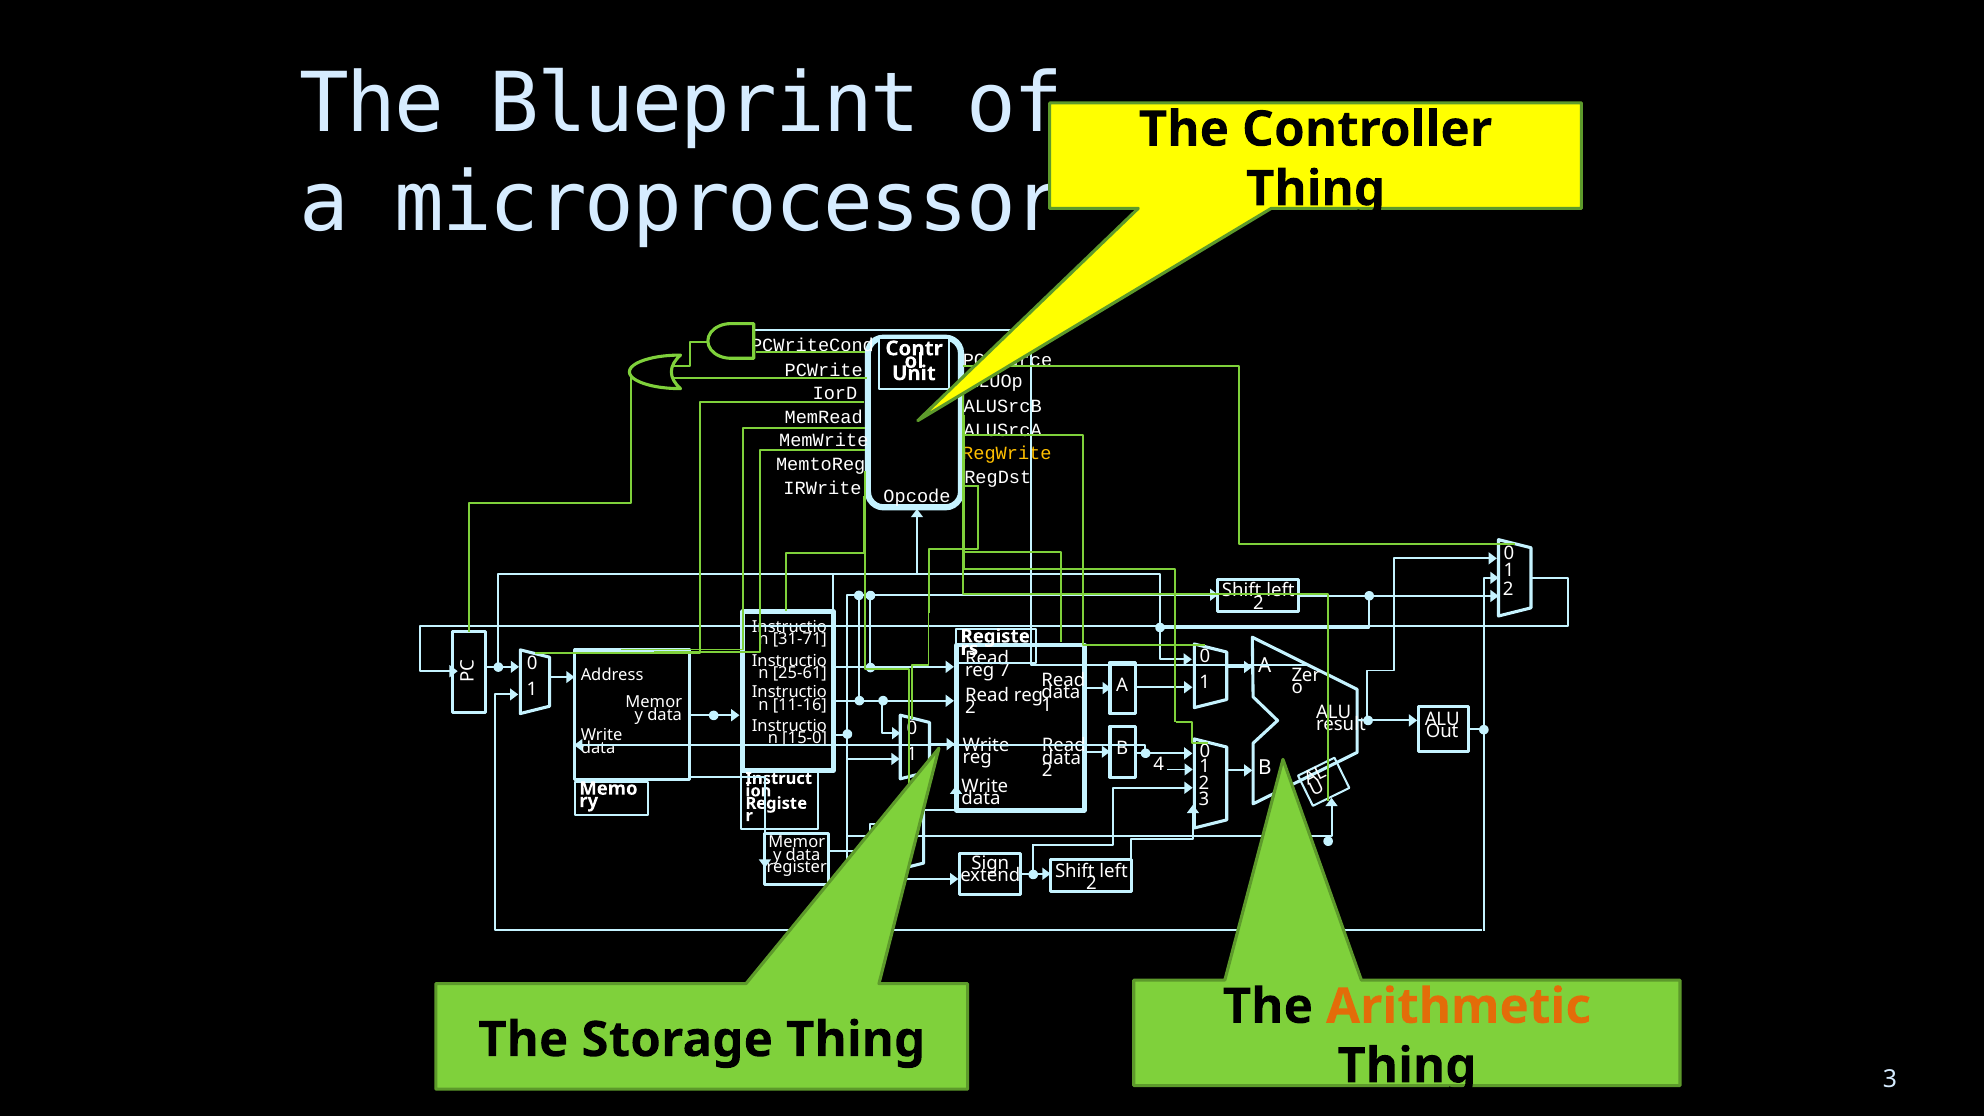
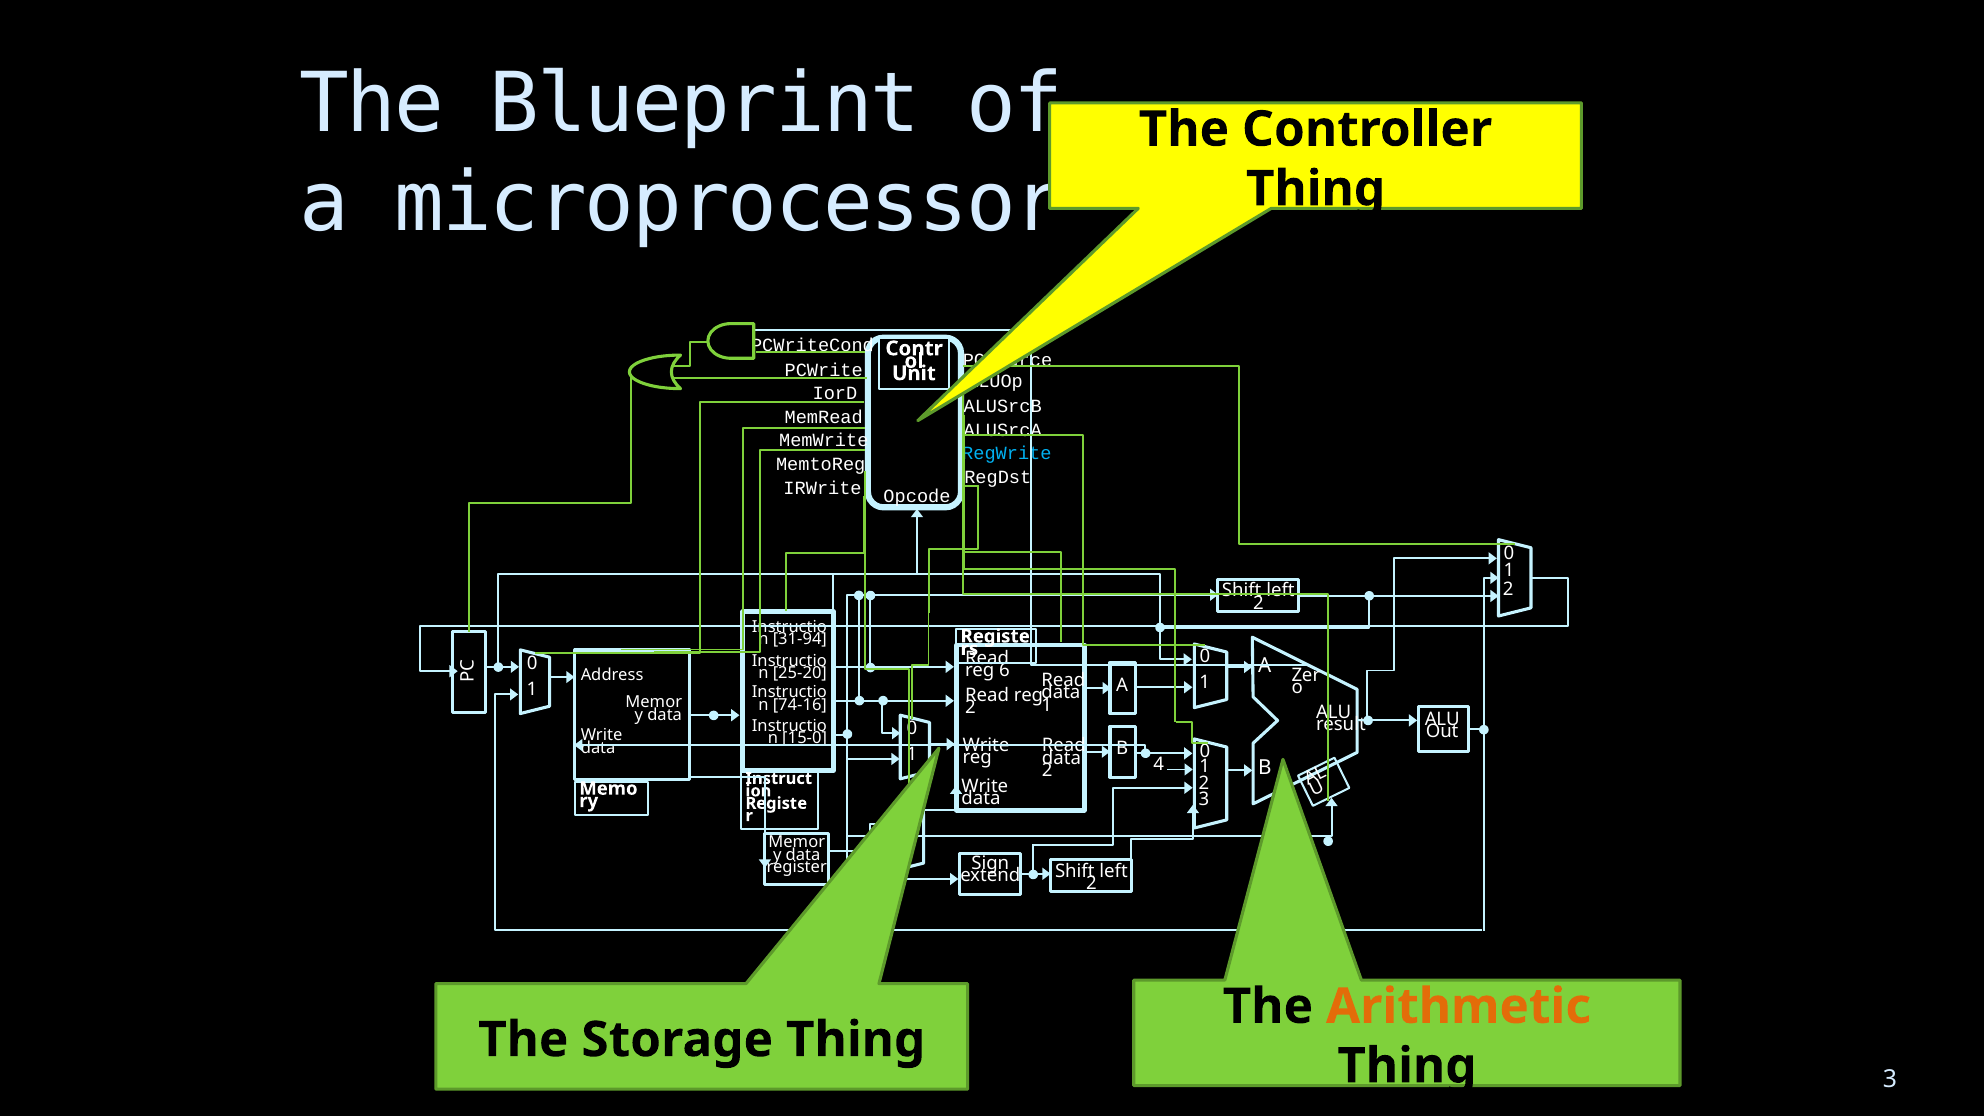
RegWrite colour: yellow -> light blue (1007, 453)
31-71: 31-71 -> 31-94 (800, 639)
7: 7 -> 6 (1004, 670)
25-61: 25-61 -> 25-20 (800, 673)
11-16: 11-16 -> 74-16 (800, 705)
